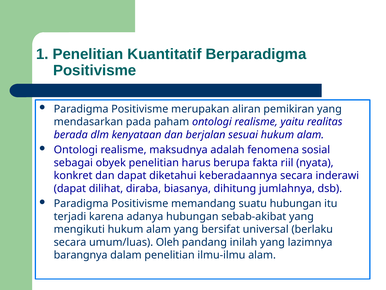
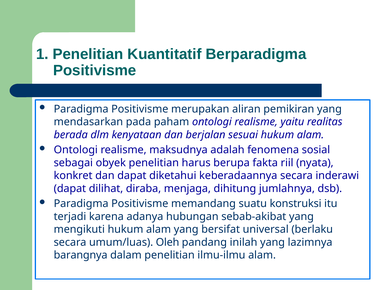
biasanya: biasanya -> menjaga (187, 188)
suatu hubungan: hubungan -> konstruksi (296, 203)
